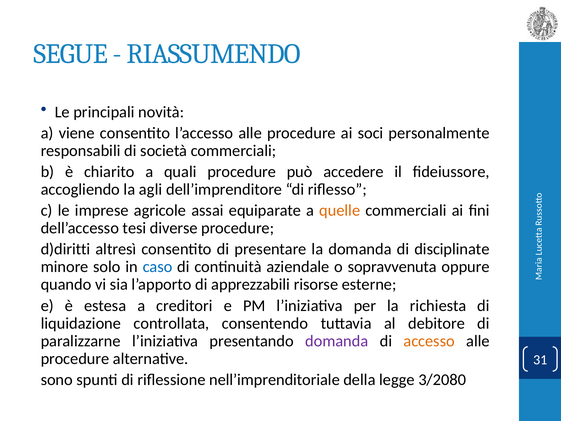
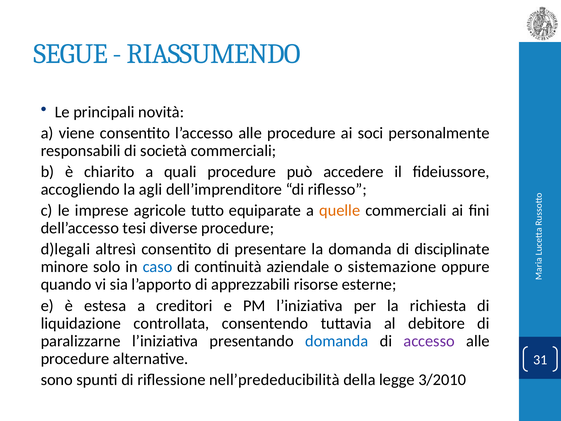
assai: assai -> tutto (208, 210)
d)diritti: d)diritti -> d)legali (65, 249)
sopravvenuta: sopravvenuta -> sistemazione (392, 267)
domanda colour: purple -> blue (337, 341)
accesso colour: orange -> purple (429, 341)
nell’imprenditoriale: nell’imprenditoriale -> nell’prededucibilità (274, 379)
3/2080: 3/2080 -> 3/2010 (442, 379)
